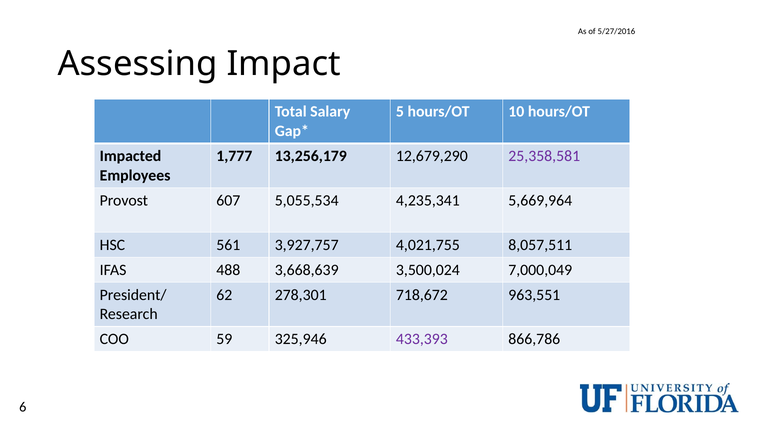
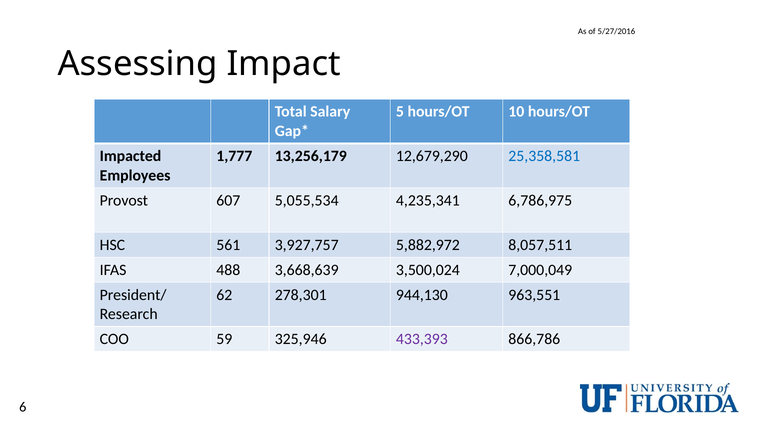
25,358,581 colour: purple -> blue (544, 156)
5,669,964: 5,669,964 -> 6,786,975 (540, 200)
4,021,755: 4,021,755 -> 5,882,972 (428, 245)
718,672: 718,672 -> 944,130 (422, 295)
